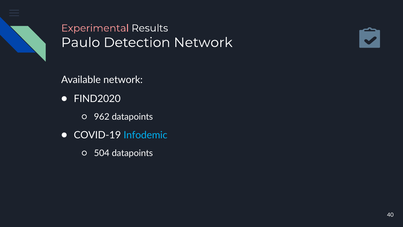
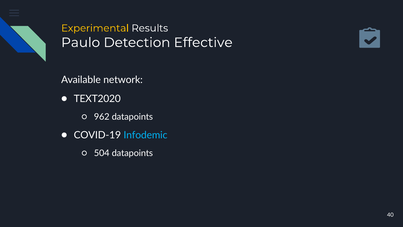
Experimental colour: pink -> yellow (95, 28)
Detection Network: Network -> Effective (203, 42)
FIND2020: FIND2020 -> TEXT2020 (97, 99)
